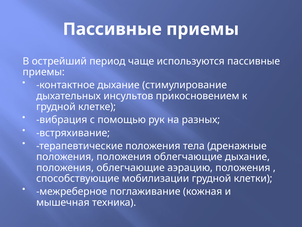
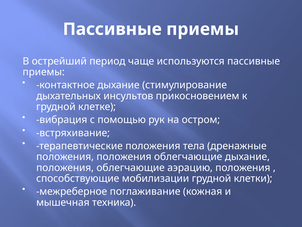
разных: разных -> остром (201, 120)
